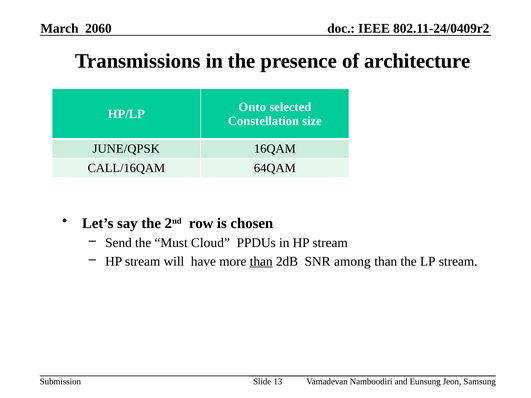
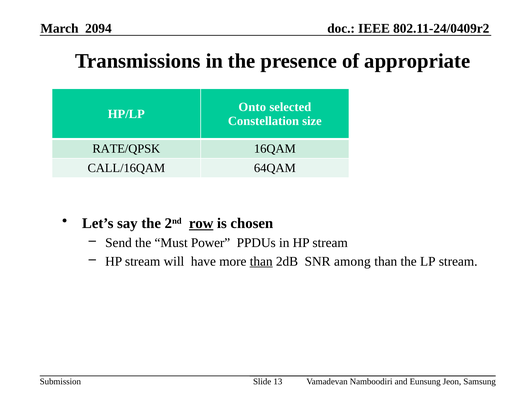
2060: 2060 -> 2094 (98, 28)
architecture: architecture -> appropriate (417, 61)
JUNE/QPSK: JUNE/QPSK -> RATE/QPSK (126, 149)
row underline: none -> present (201, 224)
Cloud: Cloud -> Power (211, 243)
